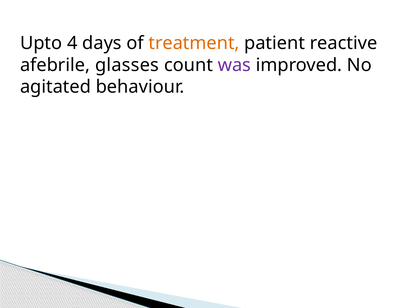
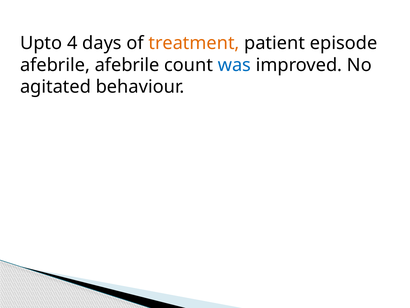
reactive: reactive -> episode (344, 43)
afebrile glasses: glasses -> afebrile (127, 65)
was colour: purple -> blue (234, 65)
